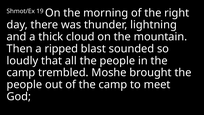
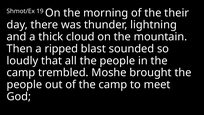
right: right -> their (177, 13)
